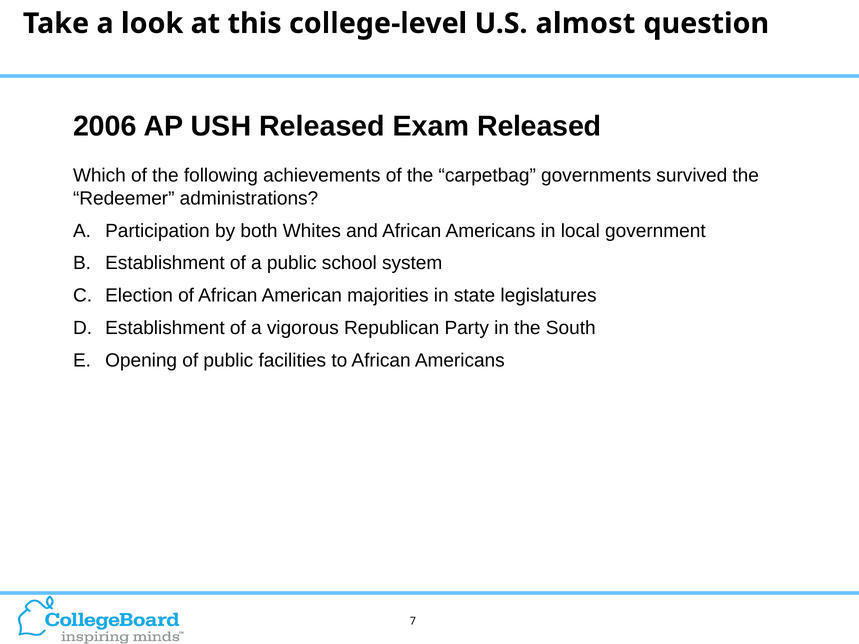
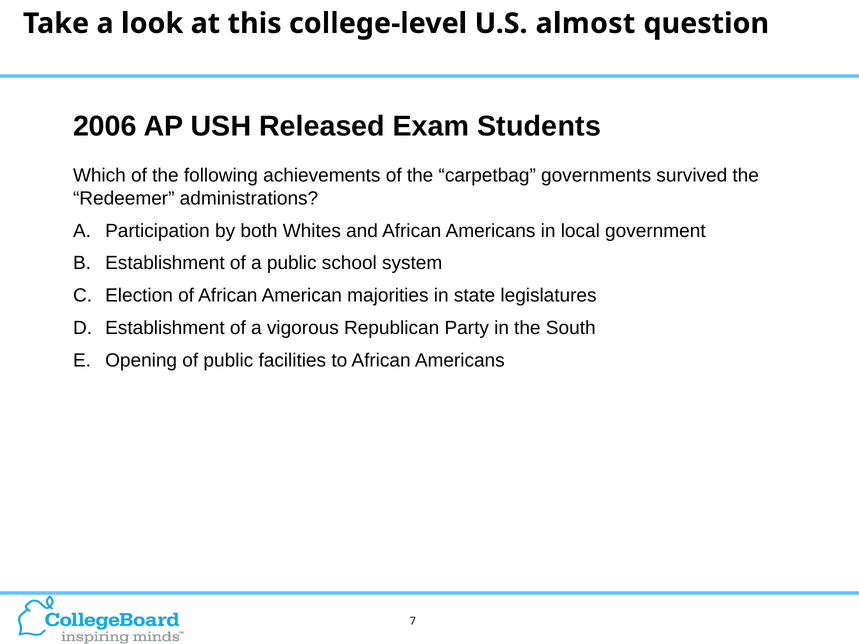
Exam Released: Released -> Students (539, 126)
